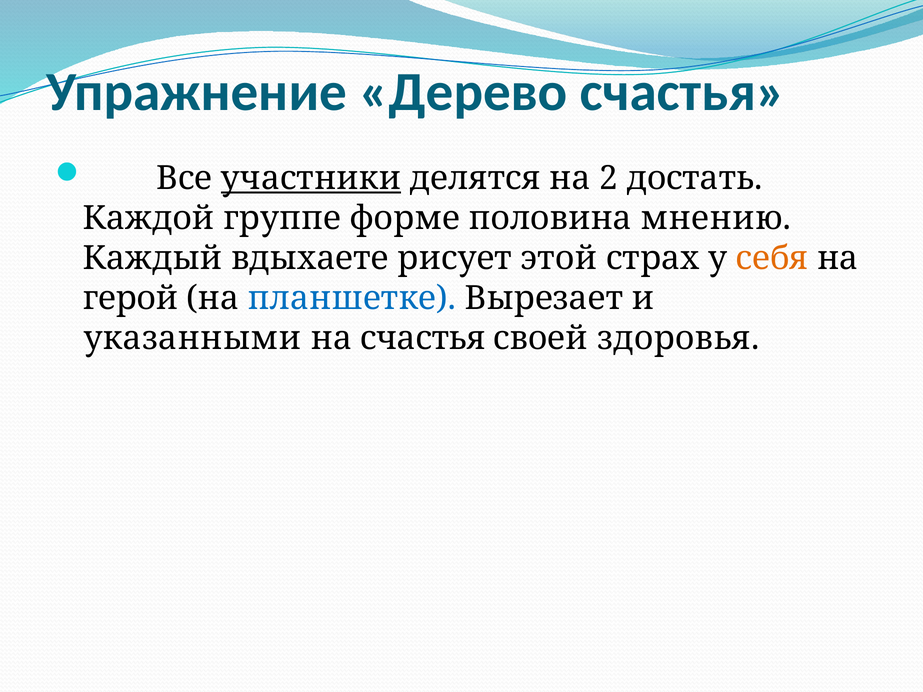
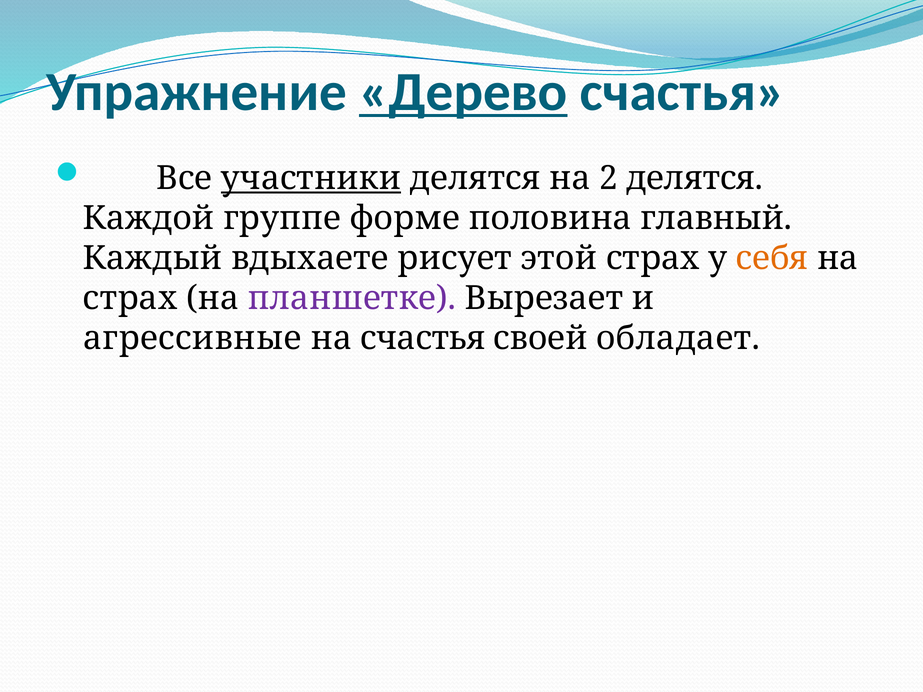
Дерево underline: none -> present (463, 92)
2 достать: достать -> делятся (695, 178)
мнению: мнению -> главный (716, 218)
герой: герой -> страх (130, 298)
планшетке colour: blue -> purple (352, 298)
указанными: указанными -> агрессивные (192, 338)
здоровья: здоровья -> обладает (678, 338)
